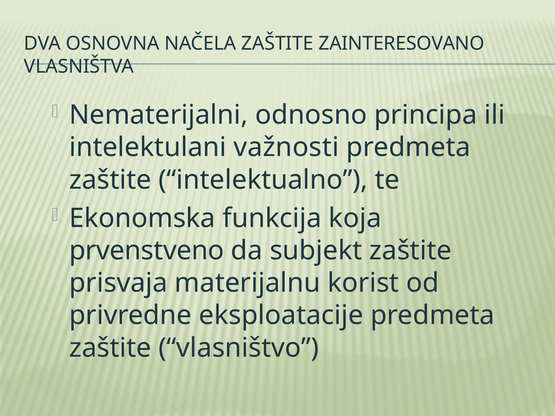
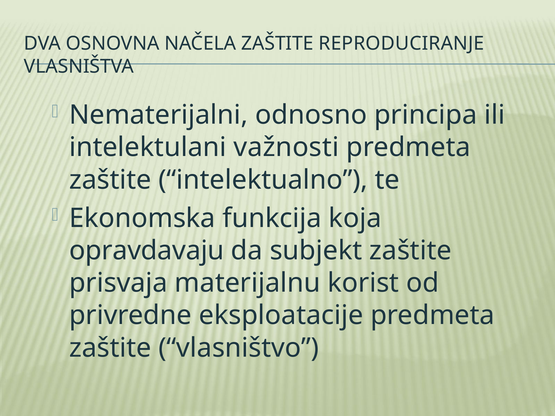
ZAINTERESOVANO: ZAINTERESOVANO -> REPRODUCIRANJE (401, 43)
prvenstveno: prvenstveno -> opravdavaju (147, 251)
